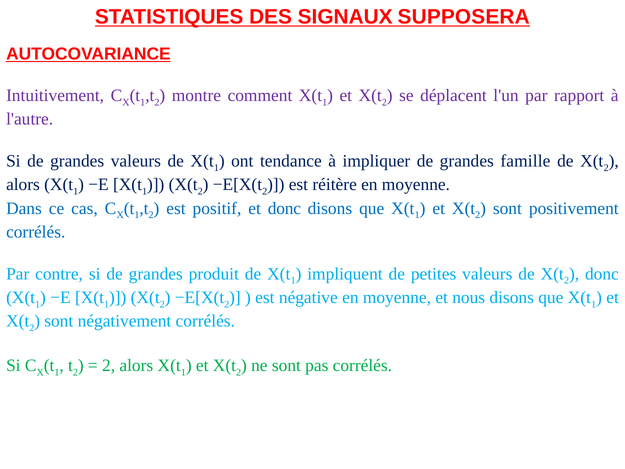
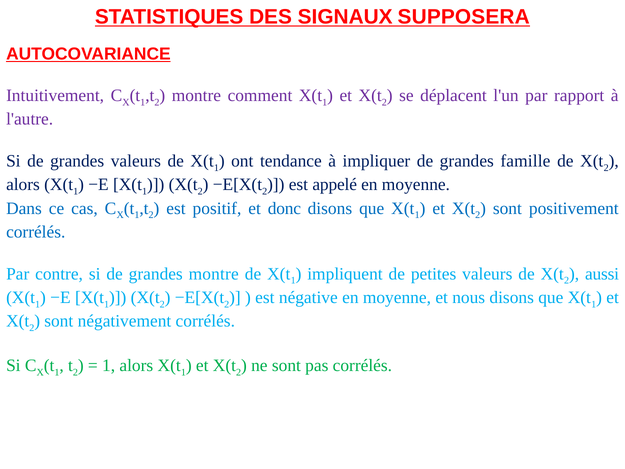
réitère: réitère -> appelé (335, 185)
grandes produit: produit -> montre (214, 274)
donc: donc -> aussi (602, 274)
2: 2 -> 1 (109, 366)
